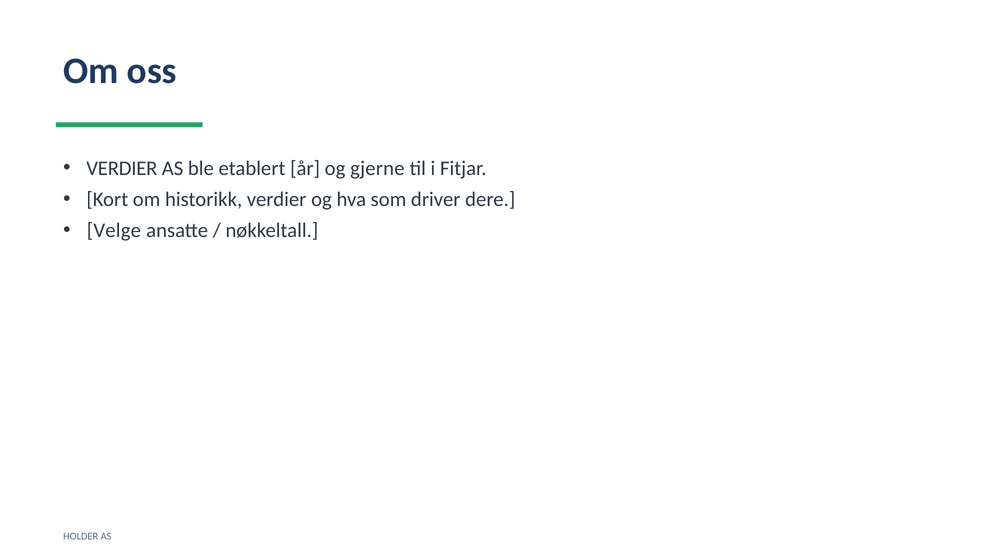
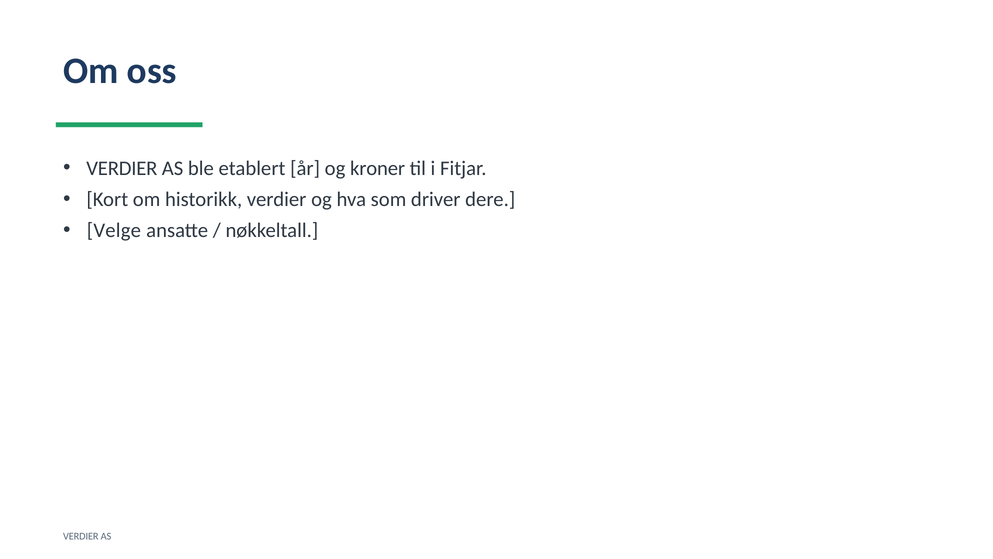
gjerne: gjerne -> kroner (378, 168)
HOLDER: HOLDER -> VERDIER (81, 536)
